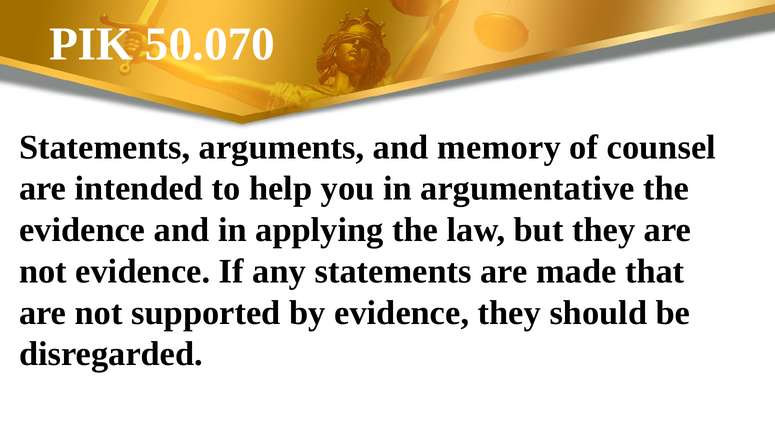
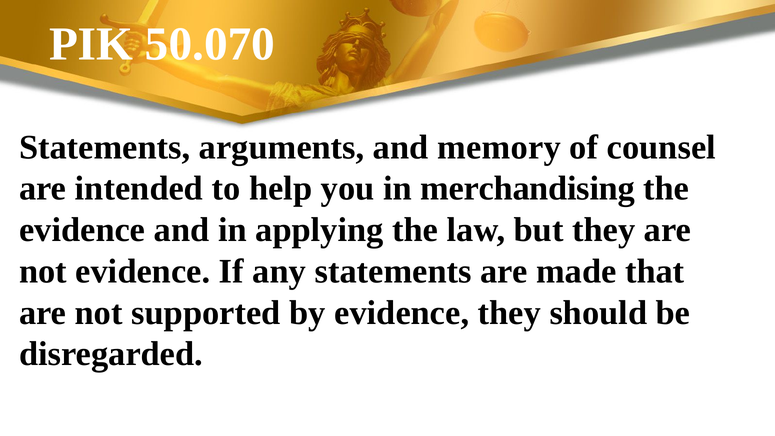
argumentative: argumentative -> merchandising (528, 189)
